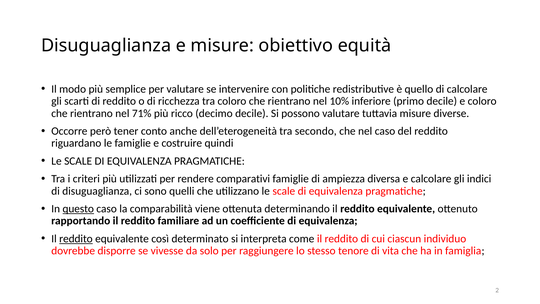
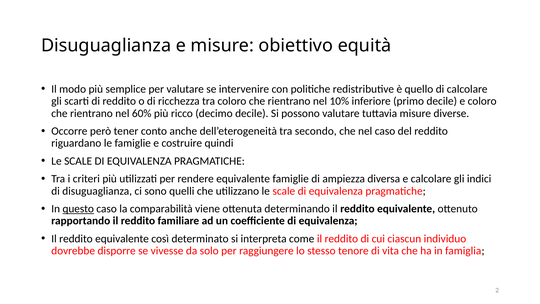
71%: 71% -> 60% (142, 113)
rendere comparativi: comparativi -> equivalente (243, 179)
reddito underline: present -> none (76, 239)
